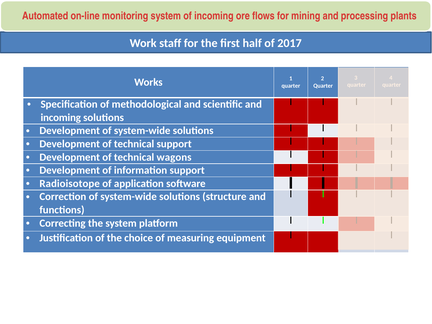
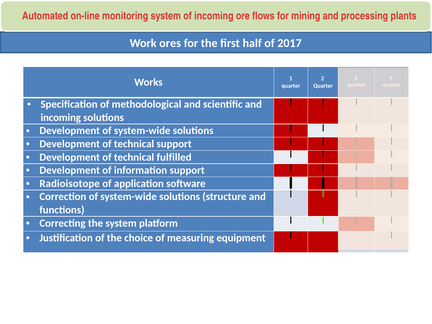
staff: staff -> ores (170, 43)
wagons: wagons -> fulfilled (174, 157)
